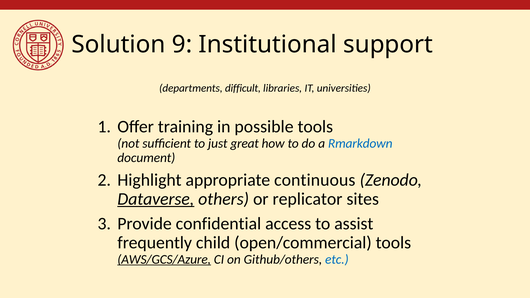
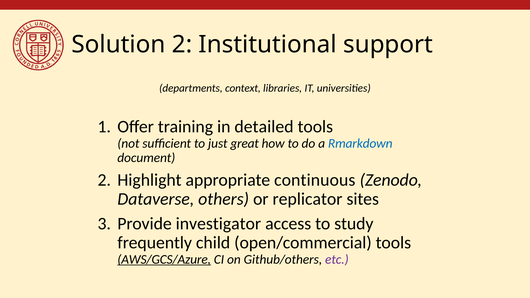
Solution 9: 9 -> 2 (182, 45)
difficult: difficult -> context (243, 88)
possible: possible -> detailed (264, 127)
Dataverse underline: present -> none (156, 199)
confidential: confidential -> investigator (218, 224)
assist: assist -> study (354, 224)
etc colour: blue -> purple (337, 259)
